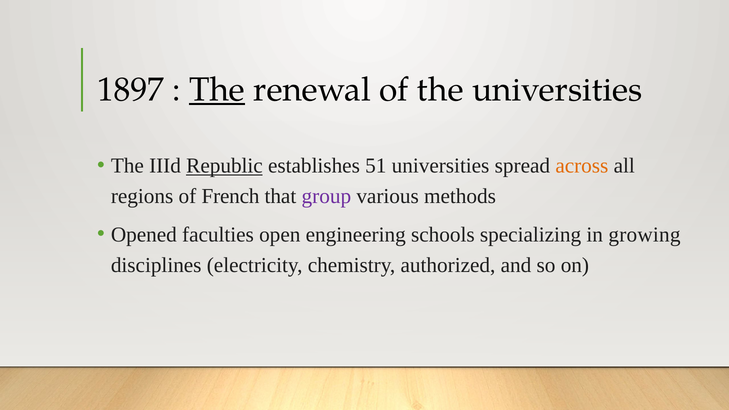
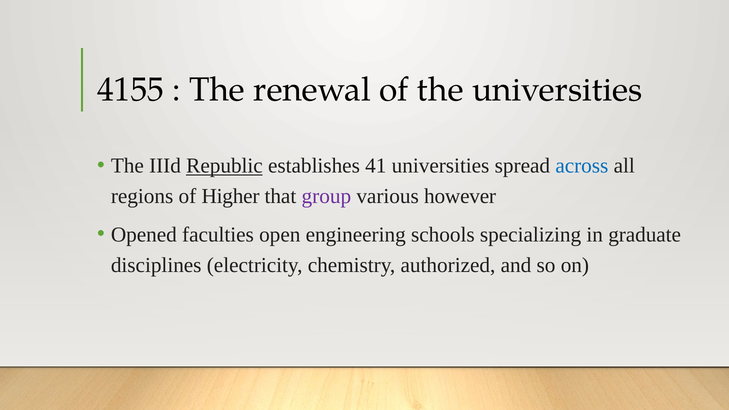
1897: 1897 -> 4155 (131, 90)
The underline: present -> none (217, 90)
51: 51 -> 41 (376, 166)
across colour: orange -> blue (582, 166)
French: French -> Higher (231, 196)
methods: methods -> however (460, 196)
growing: growing -> graduate (645, 235)
